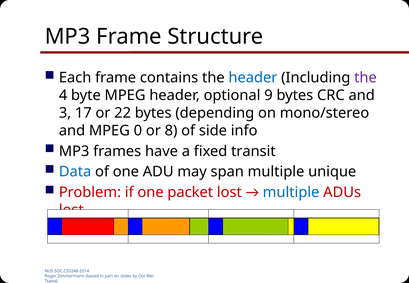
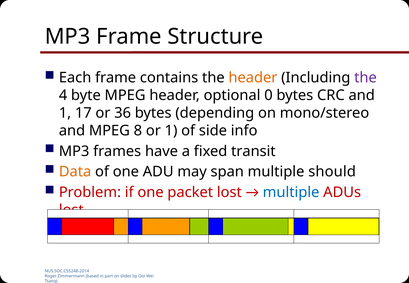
header colour: blue -> orange (253, 78)
9: 9 -> 0 (269, 95)
3: 3 -> 1 (65, 113)
22: 22 -> 36 (123, 113)
0: 0 -> 8 (138, 131)
or 8: 8 -> 1 (171, 131)
Data colour: blue -> orange (75, 172)
unique: unique -> should (332, 172)
